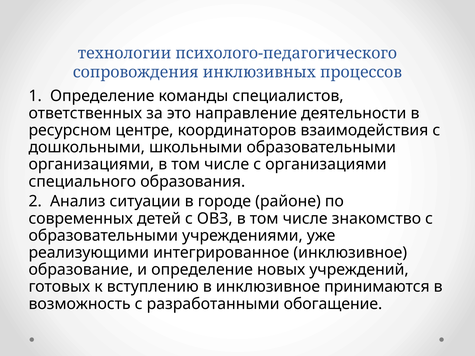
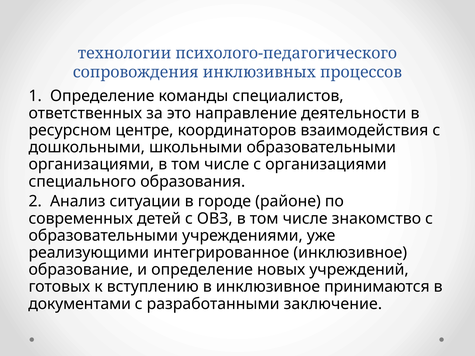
возможность: возможность -> документами (80, 304)
обогащение: обогащение -> заключение (333, 304)
